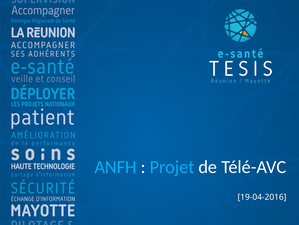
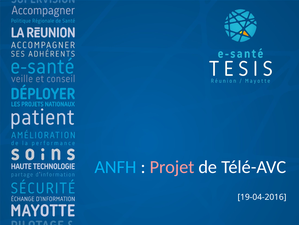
Projet colour: light blue -> pink (172, 166)
